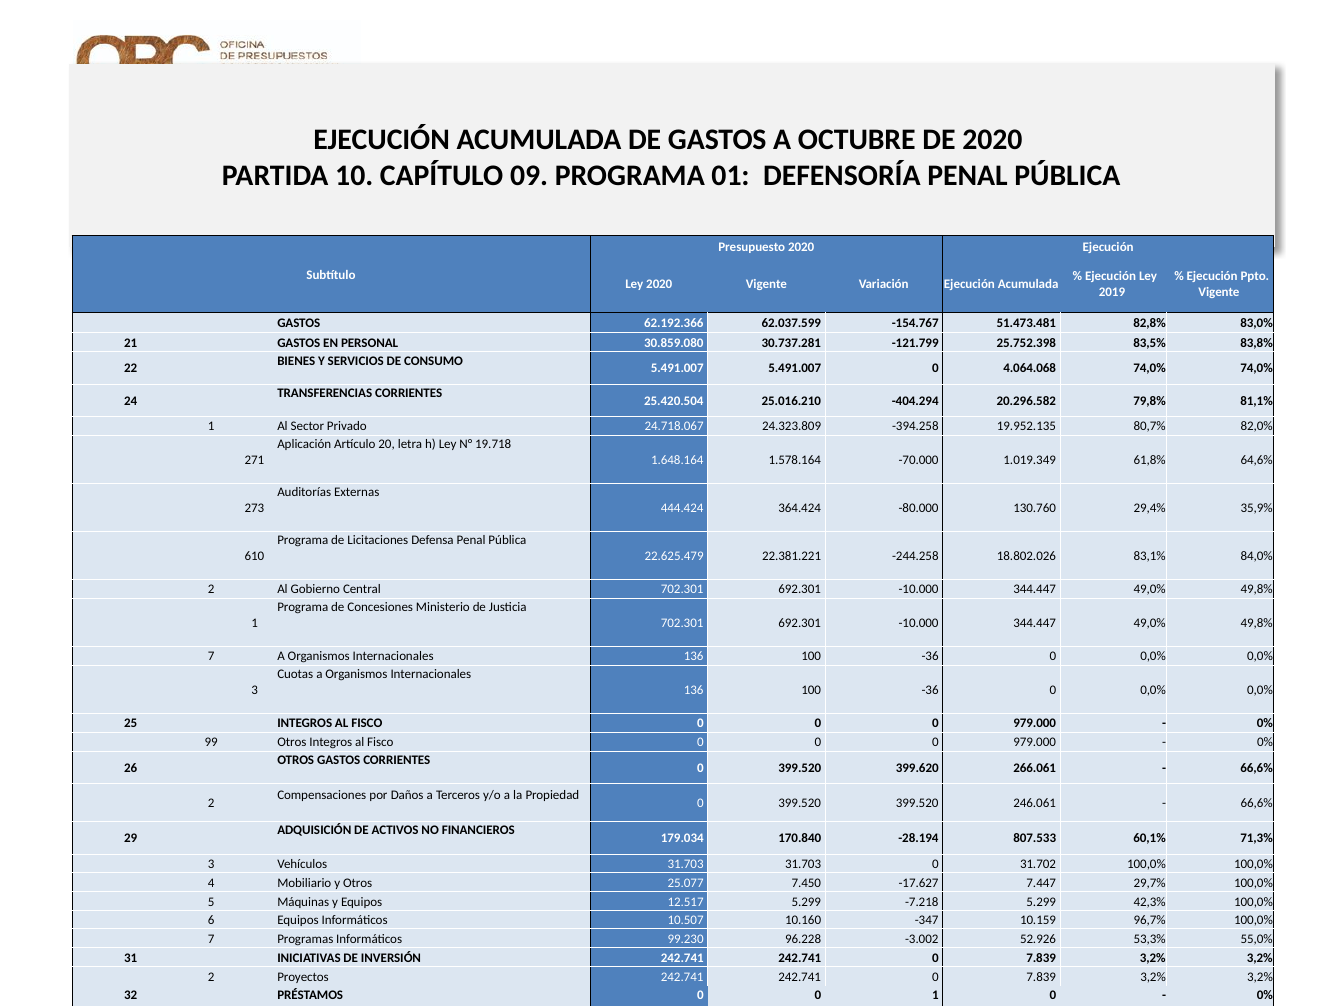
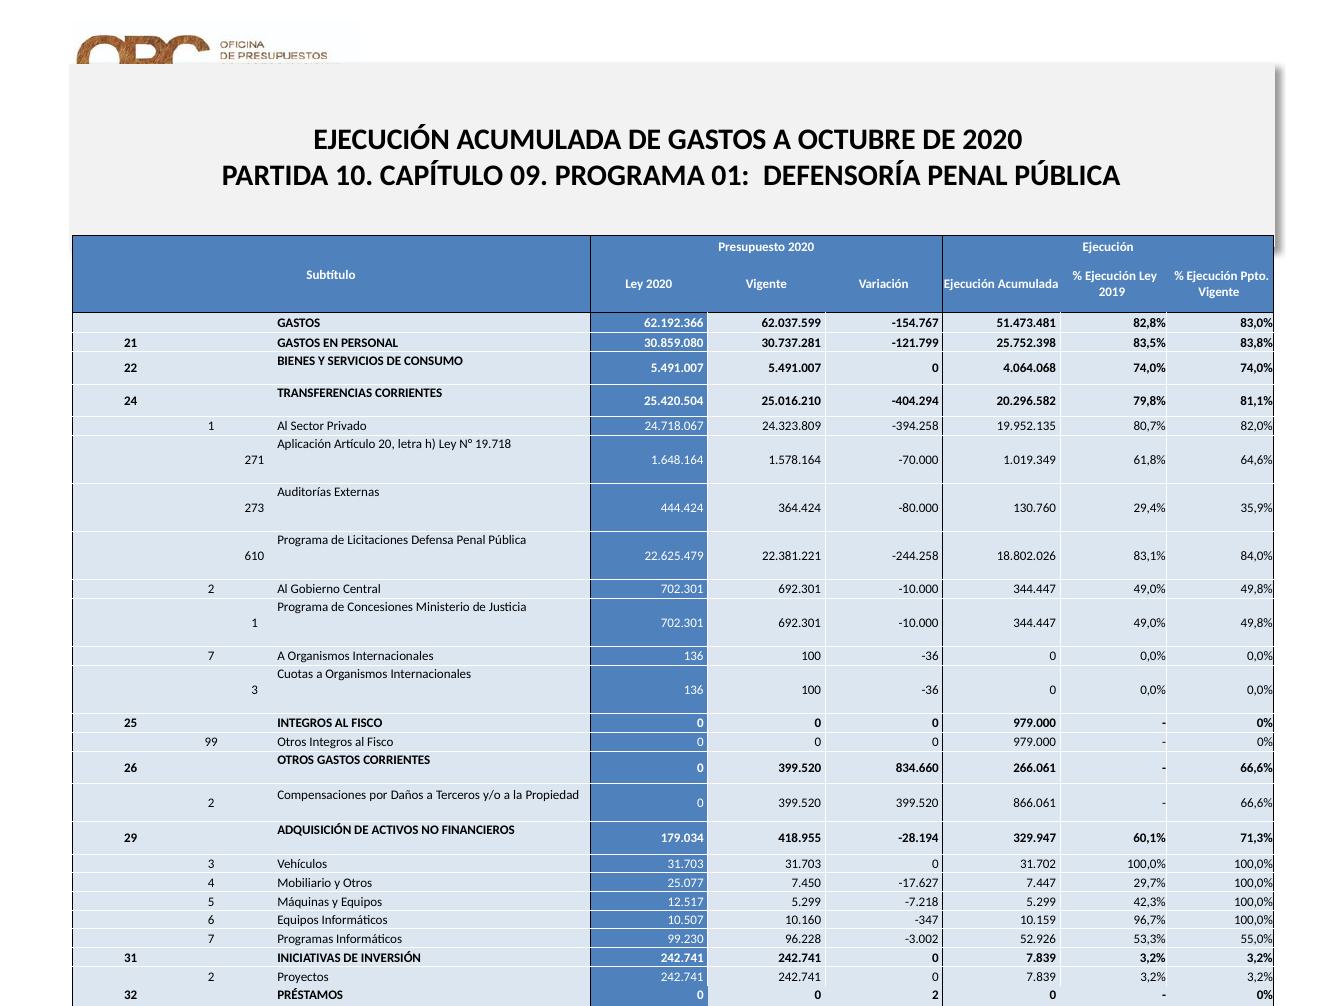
399.620: 399.620 -> 834.660 (917, 768)
246.061: 246.061 -> 866.061 (1035, 803)
170.840: 170.840 -> 418.955 (800, 838)
807.533: 807.533 -> 329.947 (1035, 838)
0 1: 1 -> 2 (935, 995)
